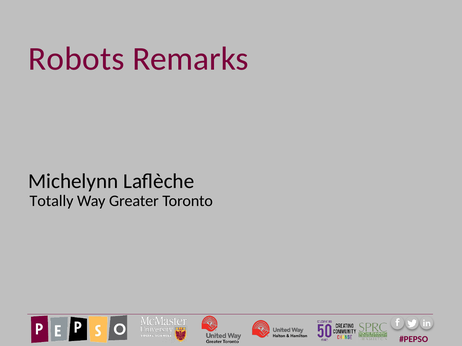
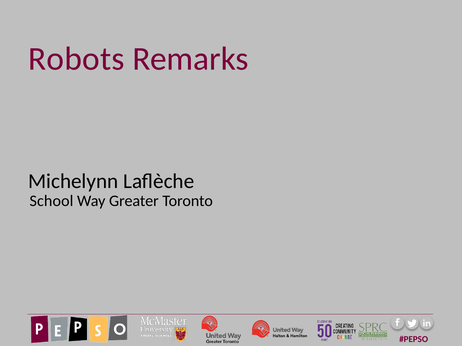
Totally: Totally -> School (51, 201)
